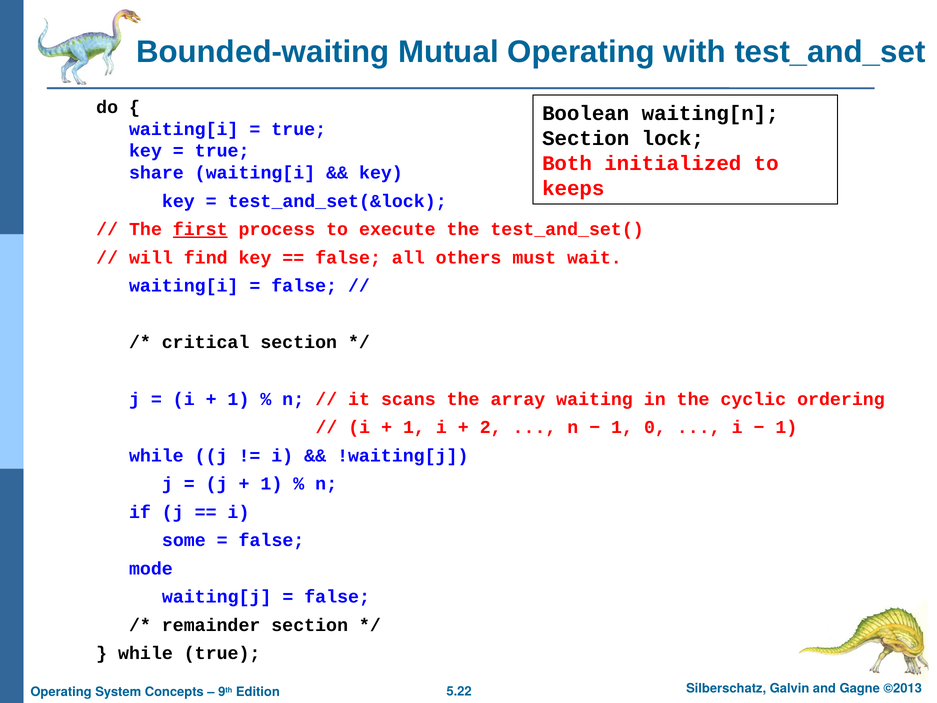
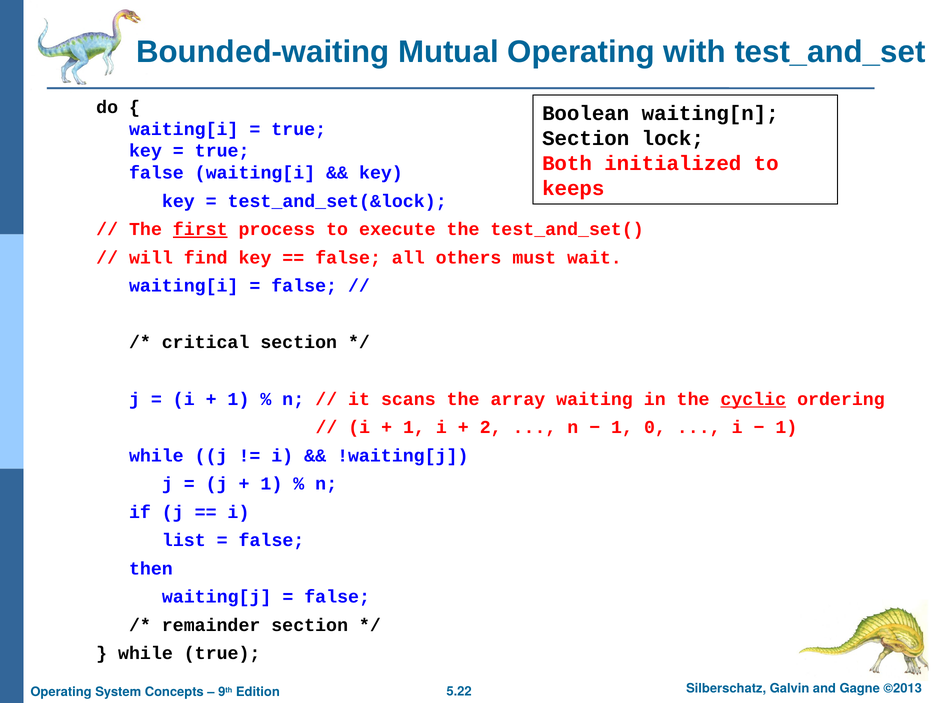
share: share -> false (156, 173)
cyclic underline: none -> present (753, 399)
some: some -> list (184, 540)
mode: mode -> then (151, 568)
